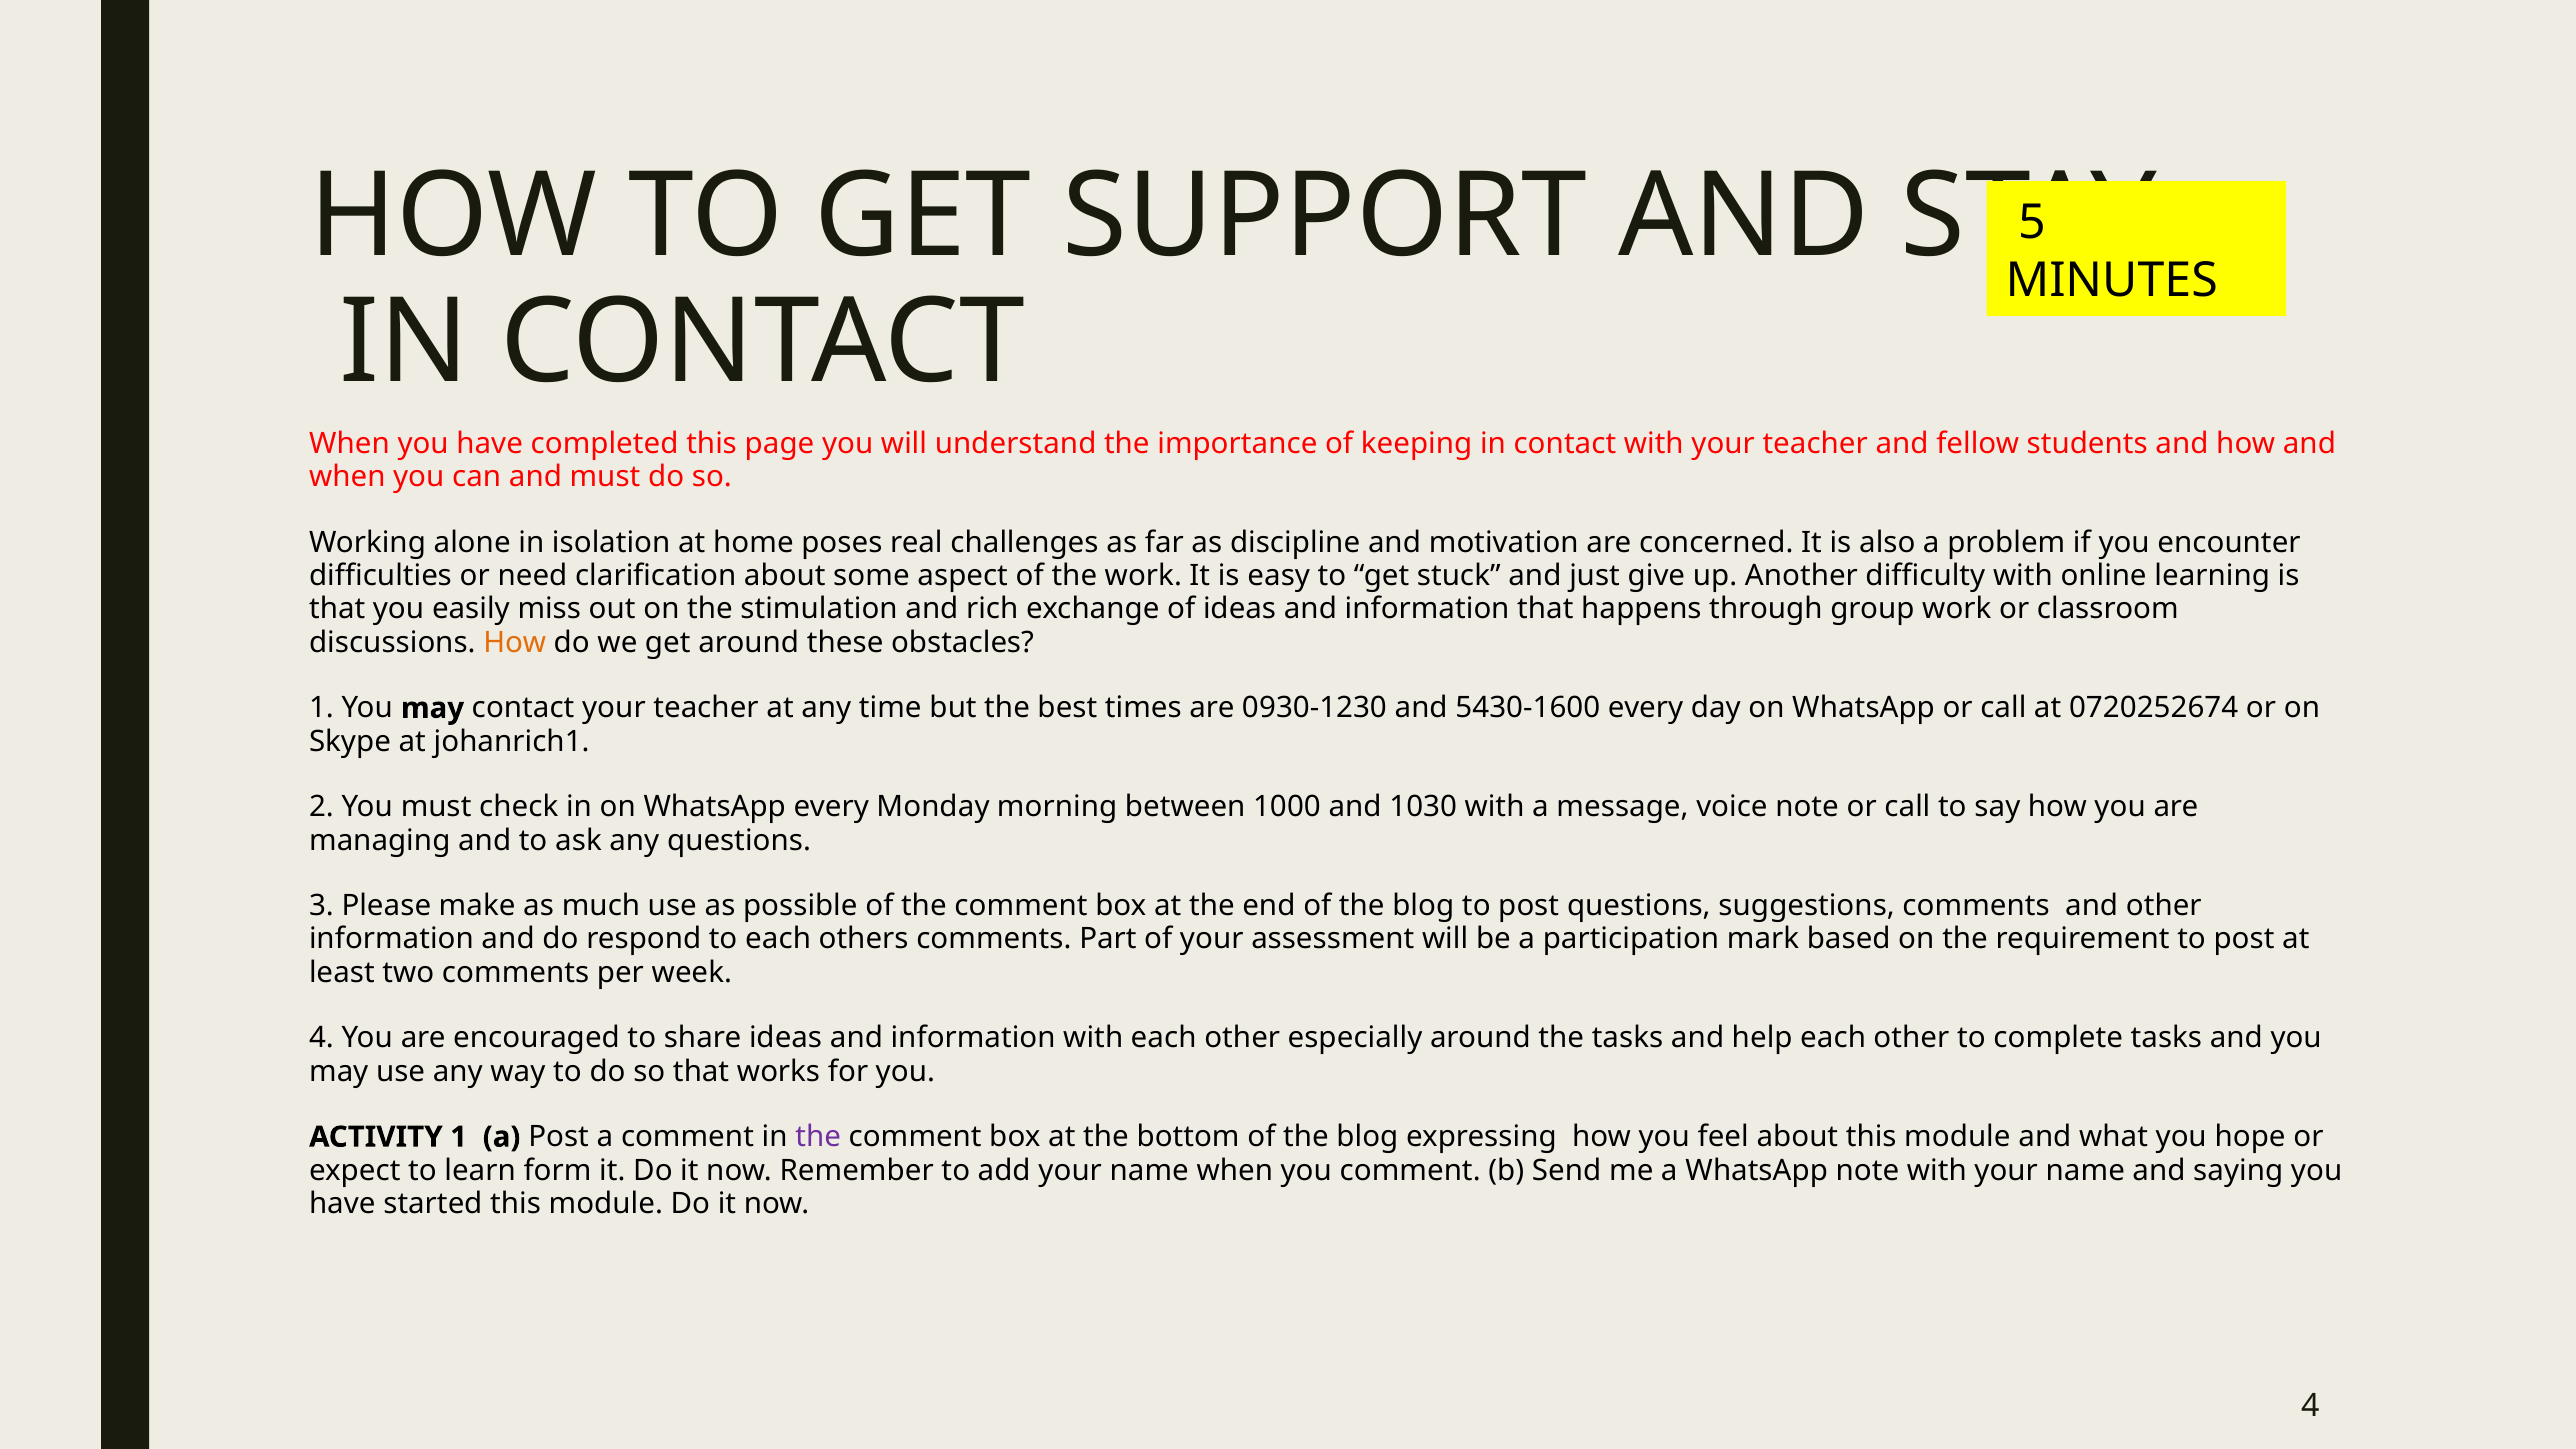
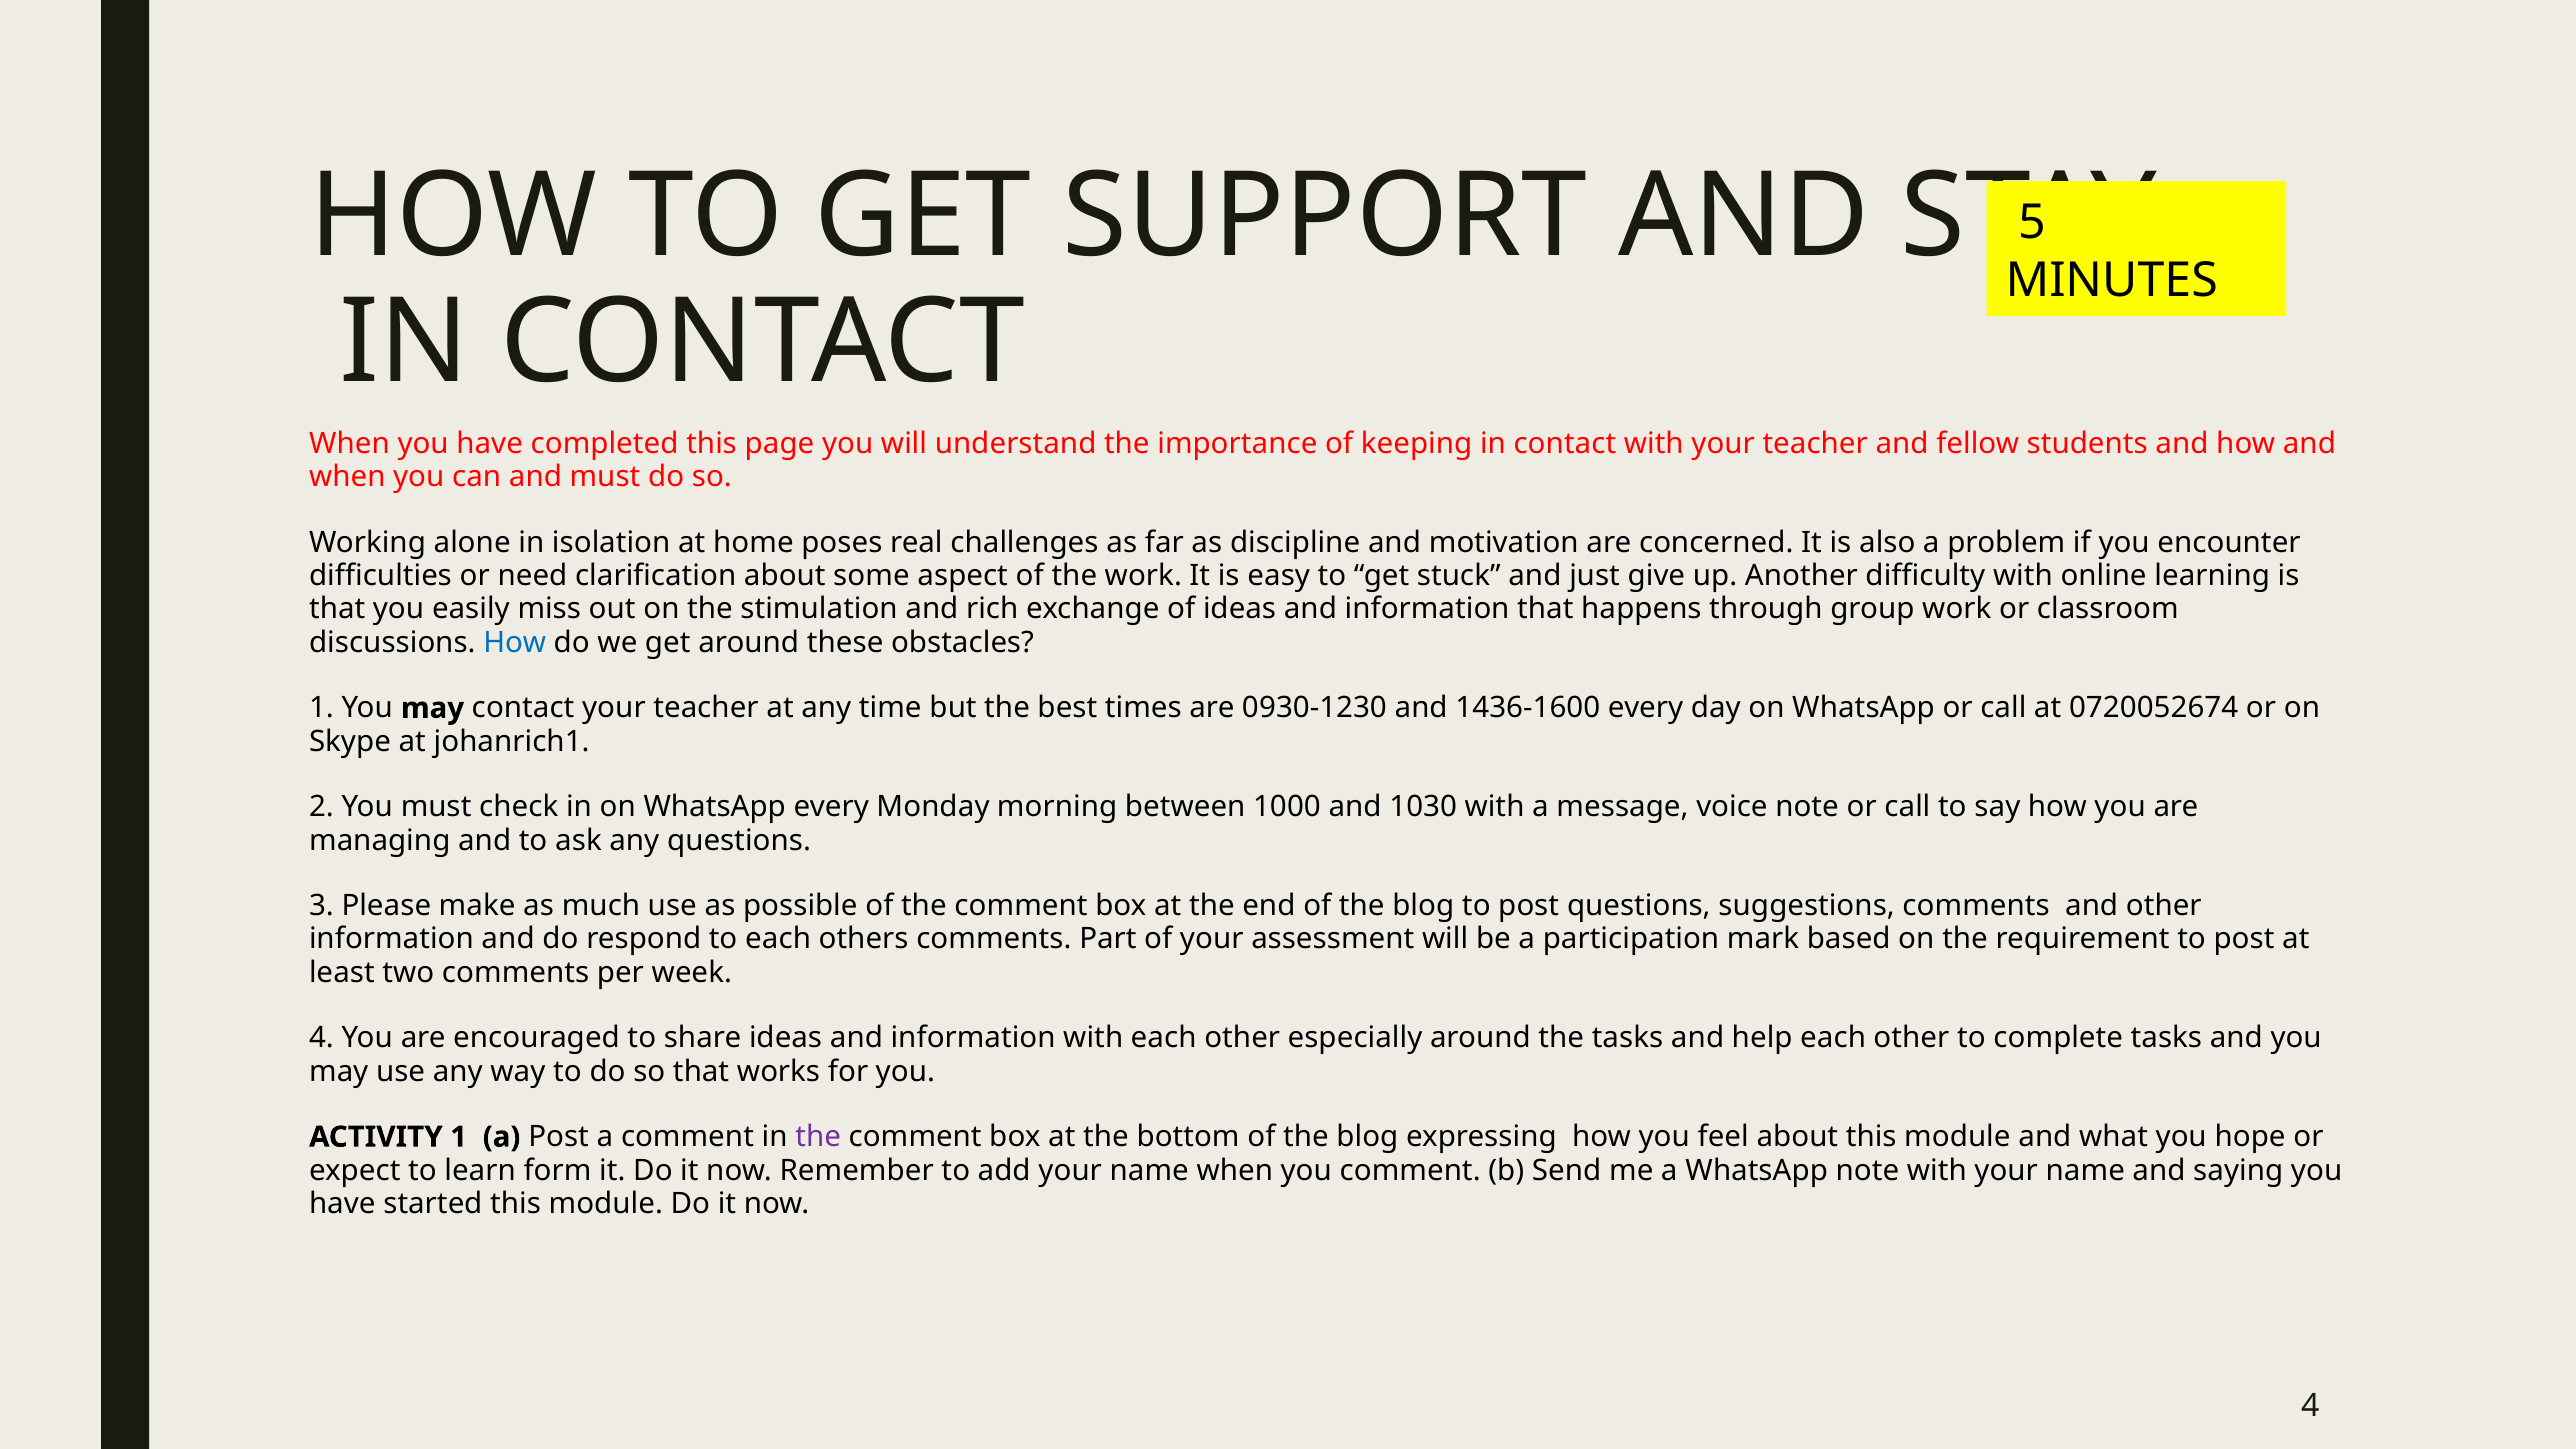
How colour: orange -> blue (515, 643)
5430-1600: 5430-1600 -> 1436-1600 (1528, 708)
0720252674: 0720252674 -> 0720052674 (2154, 708)
